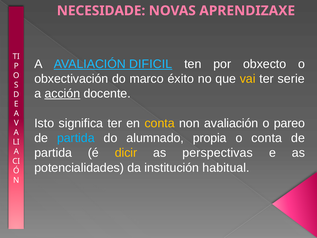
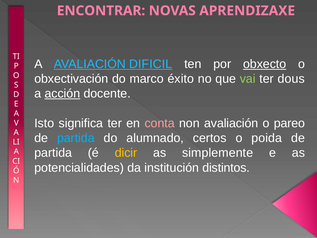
NECESIDADE: NECESIDADE -> ENCONTRAR (101, 11)
obxecto underline: none -> present (265, 64)
vai colour: yellow -> light green (248, 79)
serie: serie -> dous (291, 79)
conta colour: yellow -> pink (160, 123)
propia: propia -> certos (210, 138)
o conta: conta -> poida (267, 138)
perspectivas: perspectivas -> simplemente (218, 153)
habitual: habitual -> distintos (226, 168)
